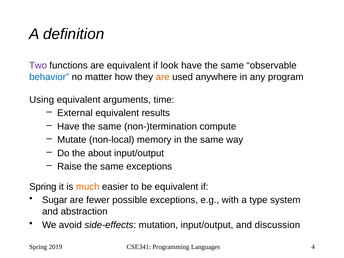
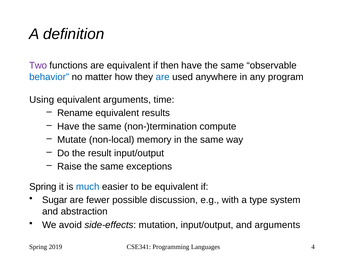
look: look -> then (170, 65)
are colour: orange -> blue (163, 77)
External: External -> Rename (75, 113)
about: about -> result (100, 153)
much colour: orange -> blue (88, 187)
possible exceptions: exceptions -> discussion (174, 200)
and discussion: discussion -> arguments (277, 225)
